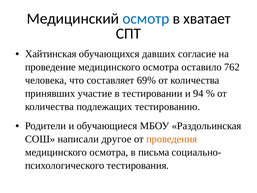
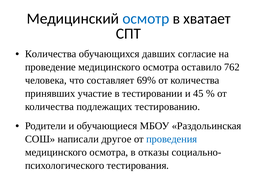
Хайтинская: Хайтинская -> Количества (51, 54)
94: 94 -> 45 (198, 93)
проведения colour: orange -> blue (172, 139)
письма: письма -> отказы (154, 152)
